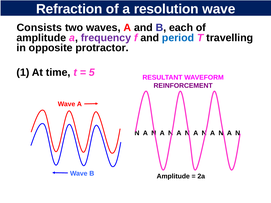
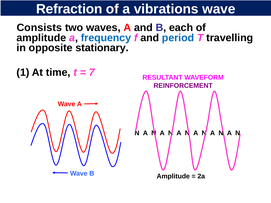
resolution: resolution -> vibrations (166, 9)
frequency colour: purple -> blue (106, 38)
protractor: protractor -> stationary (102, 48)
5: 5 -> 7 (92, 72)
